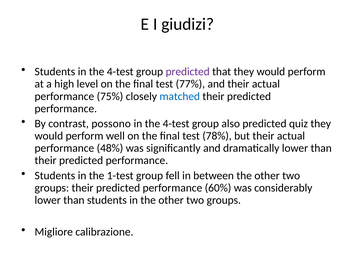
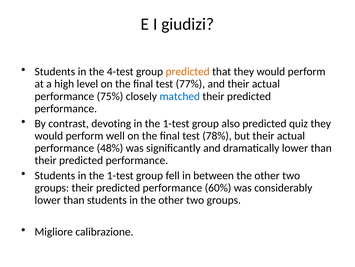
predicted colour: purple -> orange (188, 71)
possono: possono -> devoting (111, 123)
4-test: 4-test -> 1-test (176, 123)
